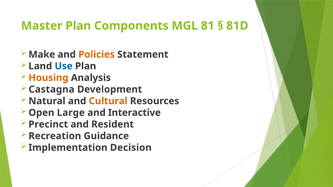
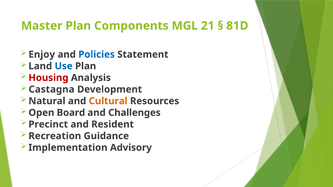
81: 81 -> 21 (208, 26)
Make: Make -> Enjoy (42, 55)
Policies colour: orange -> blue (97, 55)
Housing colour: orange -> red (48, 78)
Large: Large -> Board (71, 113)
Interactive: Interactive -> Challenges (134, 113)
Decision: Decision -> Advisory (131, 148)
